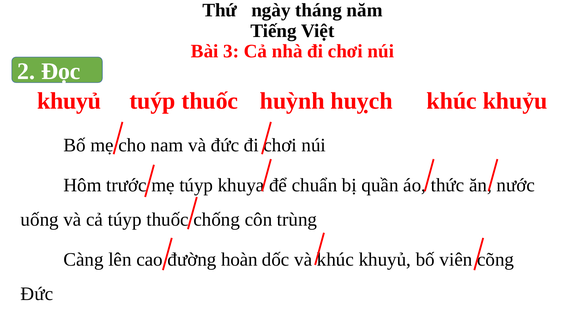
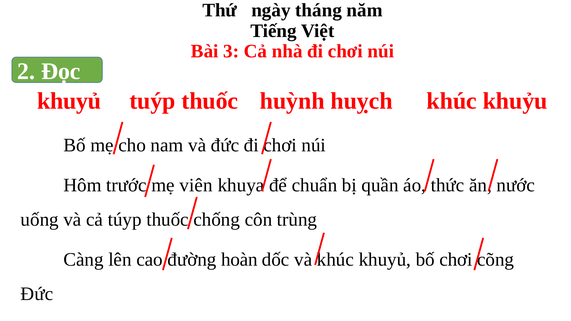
túyp: túyp -> viên (196, 185)
bố viên: viên -> chơi (456, 260)
